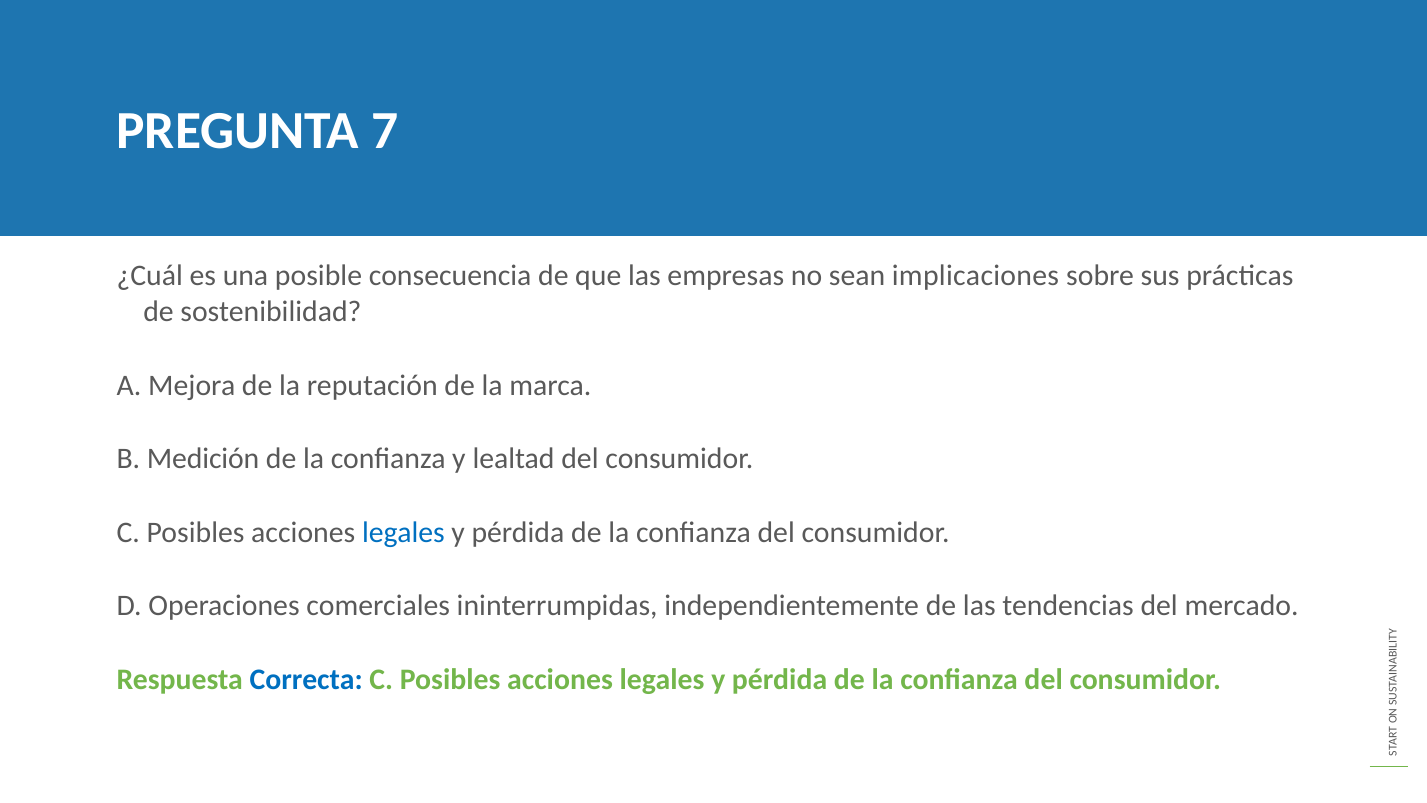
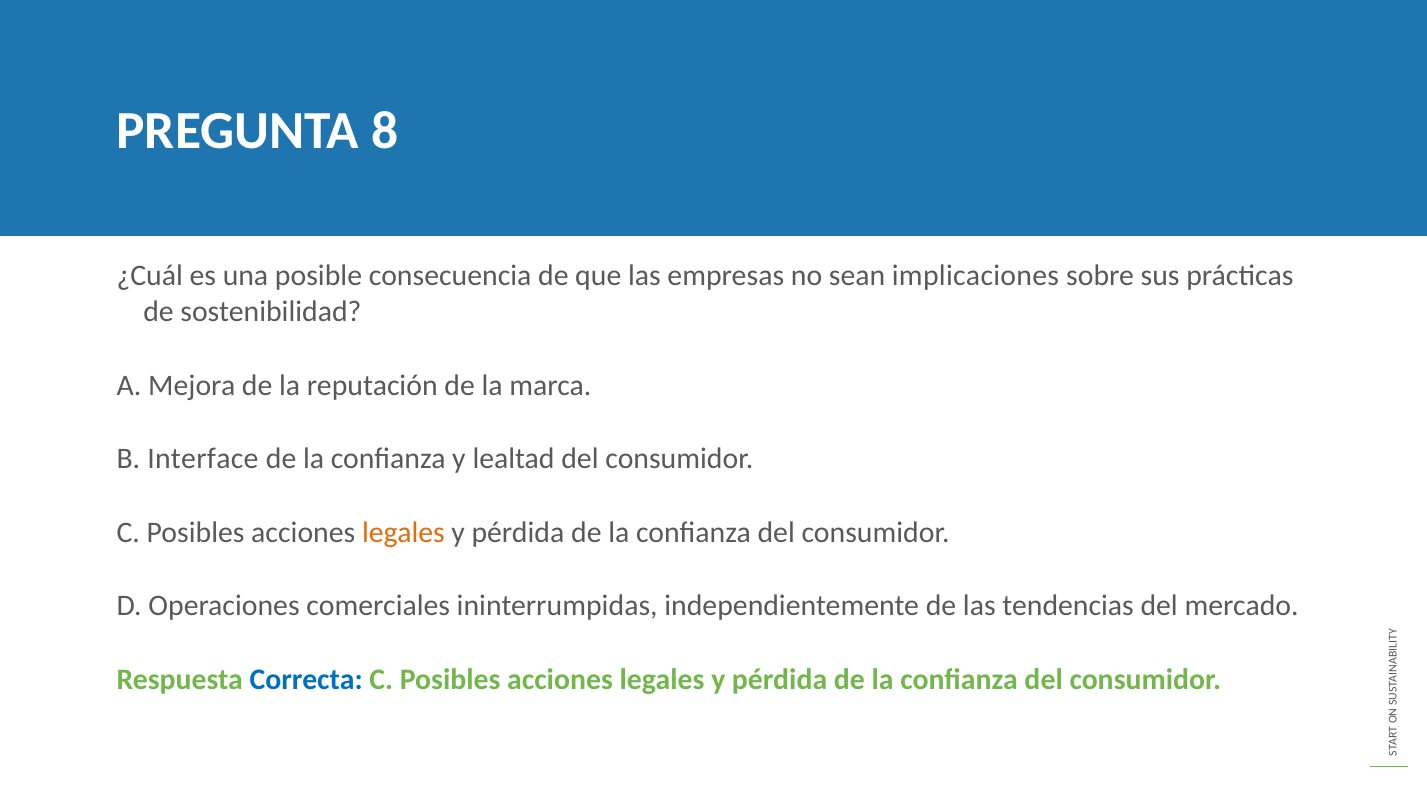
7: 7 -> 8 (385, 131)
Medición: Medición -> Interface (203, 459)
legales colour: blue -> orange (403, 532)
